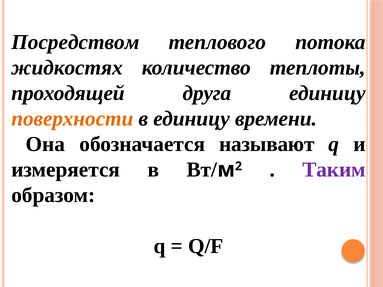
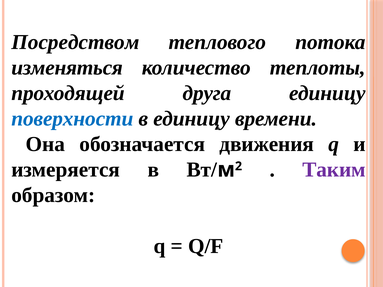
жидкостях: жидкостях -> изменяться (67, 68)
поверхности colour: orange -> blue (72, 119)
называют: называют -> движения (267, 144)
